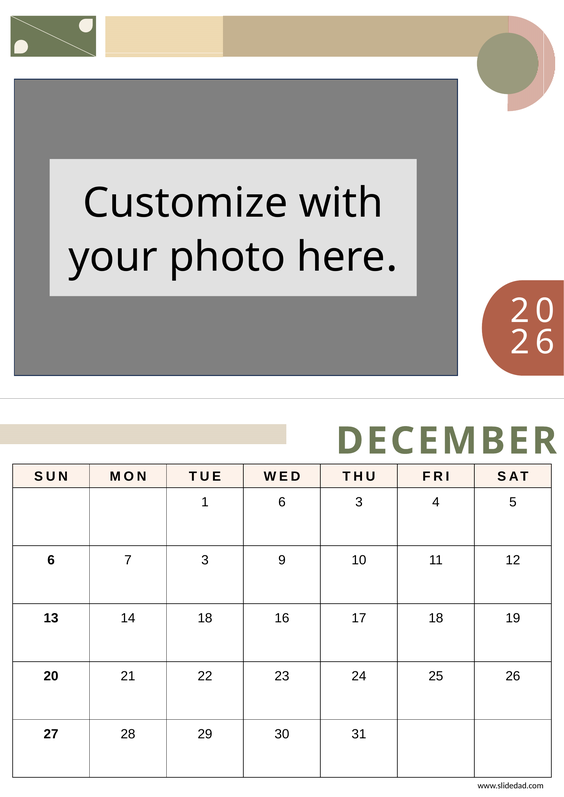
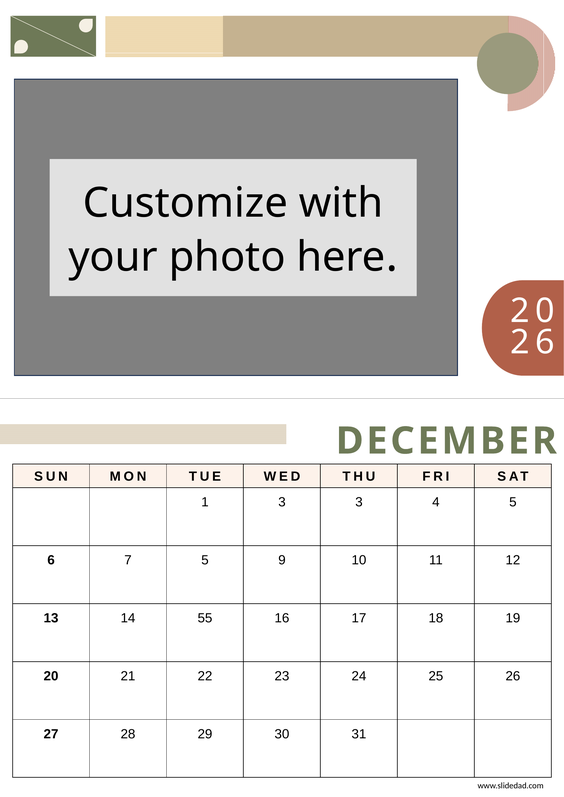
1 6: 6 -> 3 (282, 503)
7 3: 3 -> 5 (205, 561)
14 18: 18 -> 55 (205, 619)
